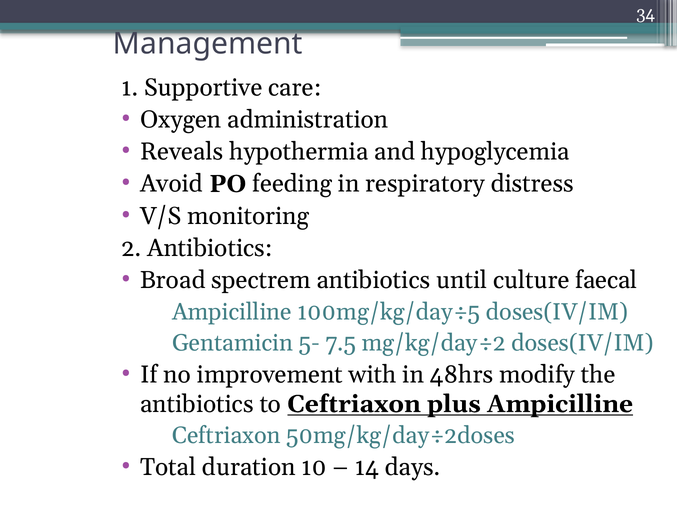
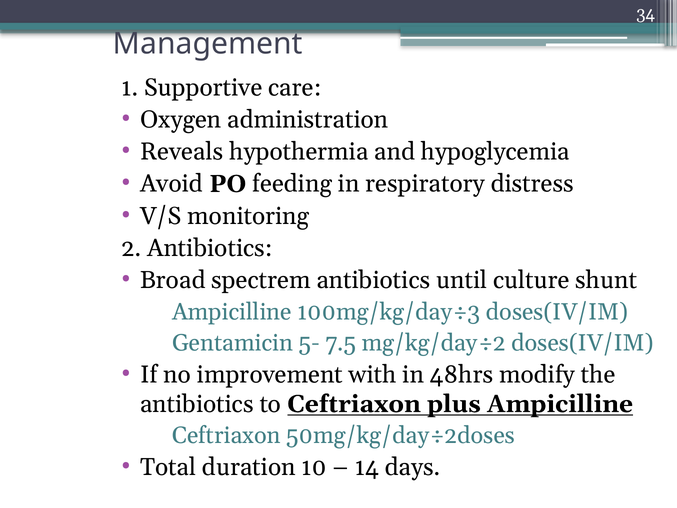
faecal: faecal -> shunt (606, 280)
100mg/kg/day÷5: 100mg/kg/day÷5 -> 100mg/kg/day÷3 (389, 312)
